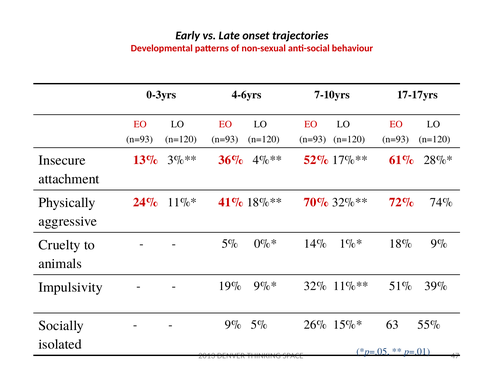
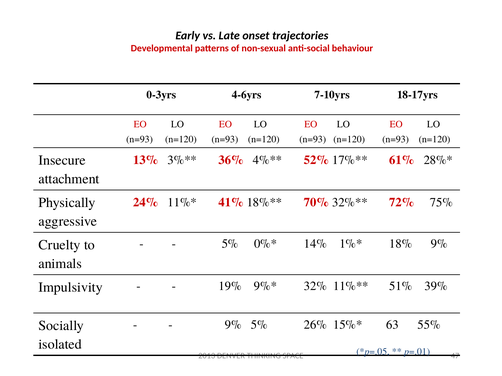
17-17yrs: 17-17yrs -> 18-17yrs (417, 95)
74%: 74% -> 75% (441, 203)
